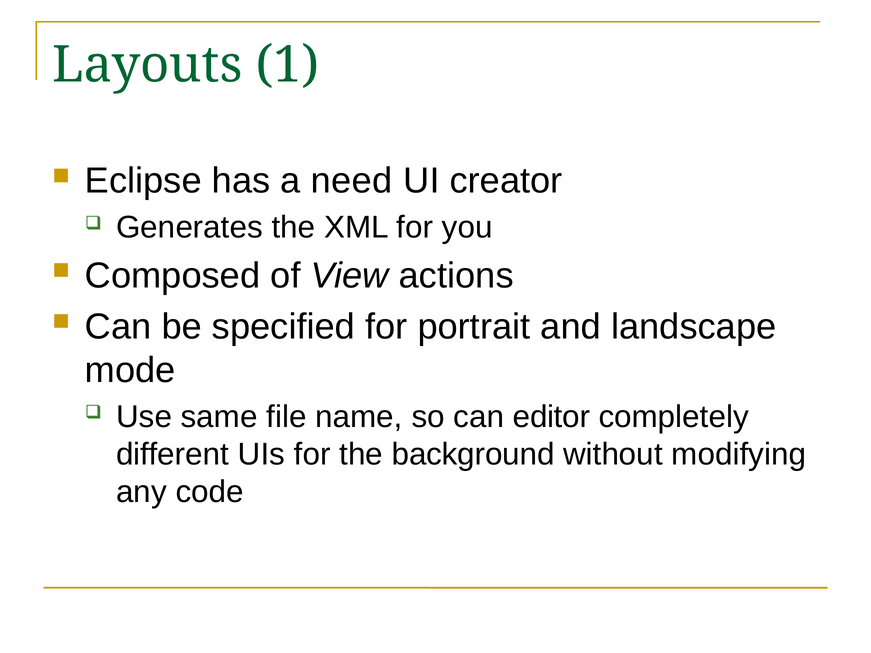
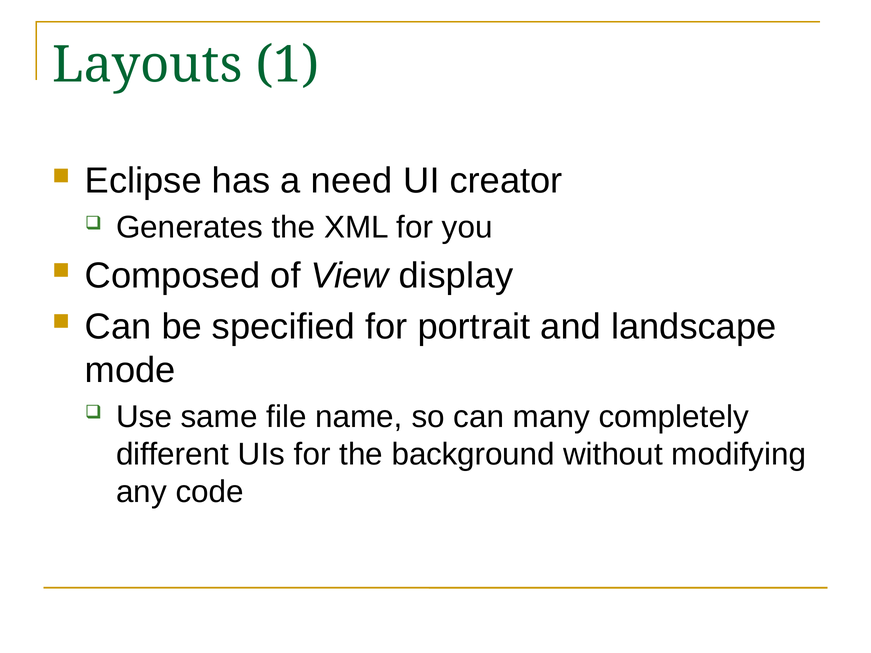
actions: actions -> display (456, 276)
editor: editor -> many (551, 417)
